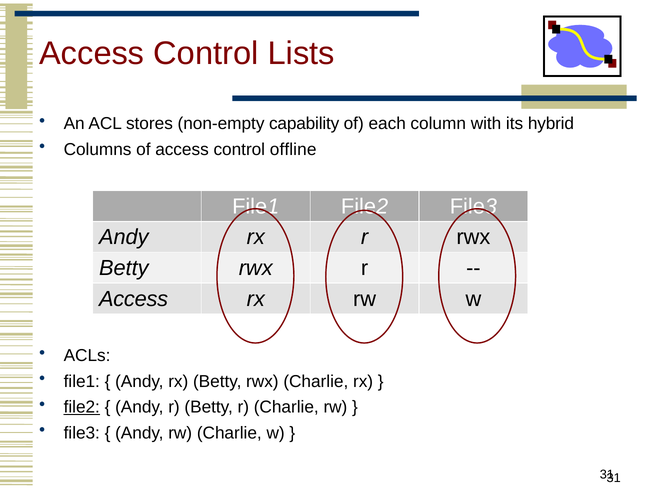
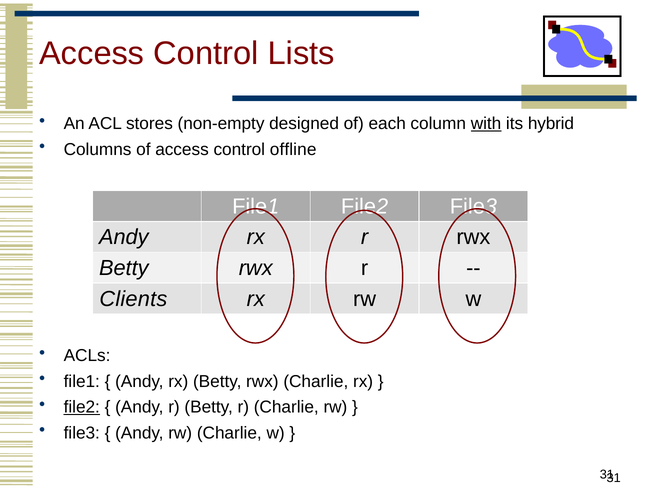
capability: capability -> designed (304, 124)
with underline: none -> present (486, 124)
Access: Access -> Clients (133, 299)
